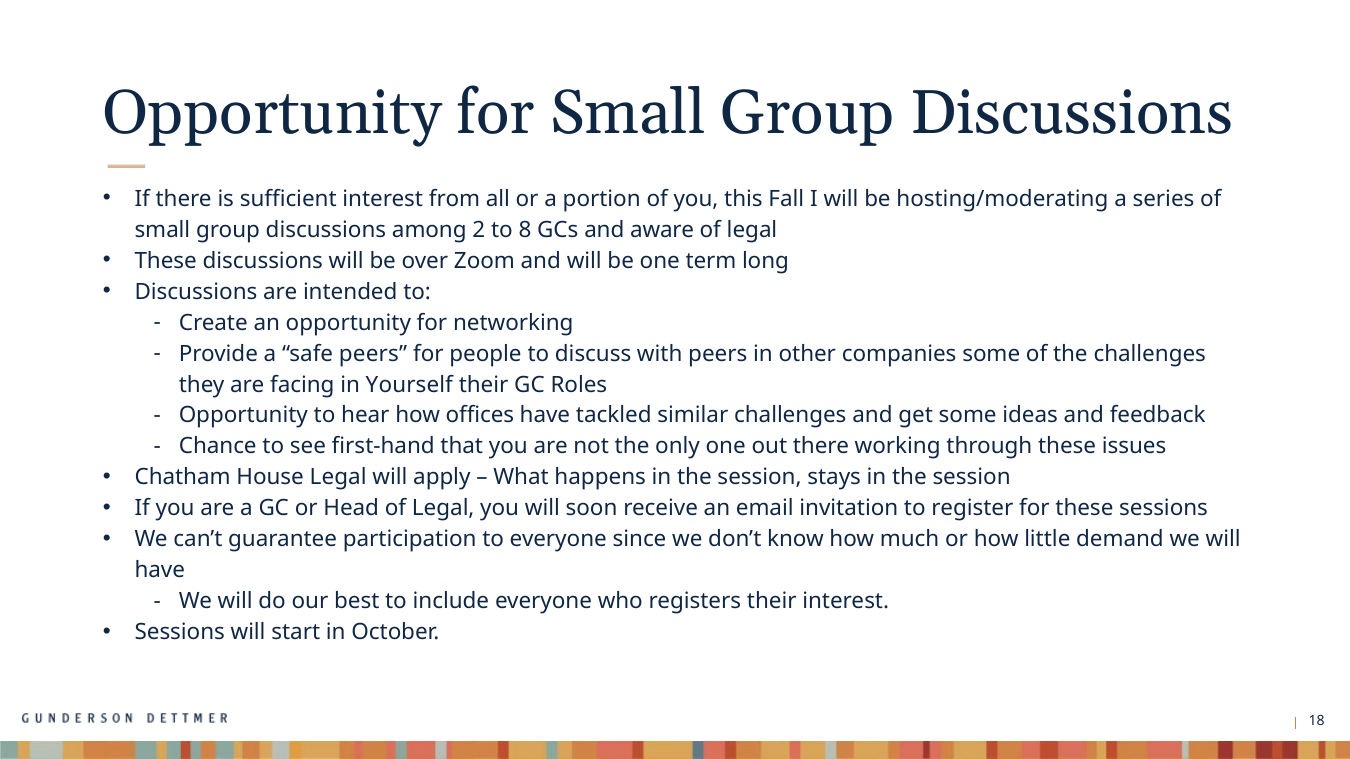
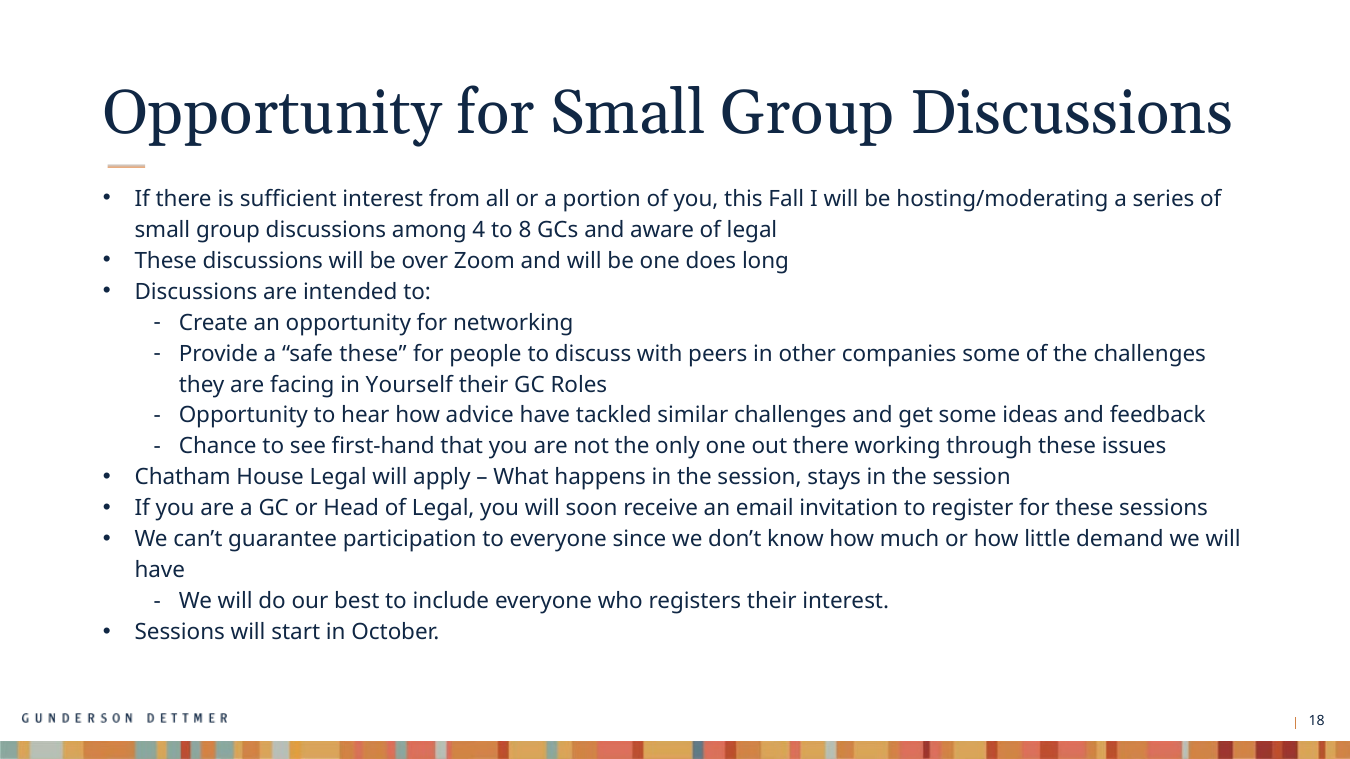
2: 2 -> 4 (479, 230)
term: term -> does (711, 261)
safe peers: peers -> these (373, 354)
offices: offices -> advice (480, 416)
